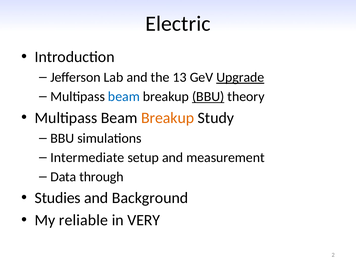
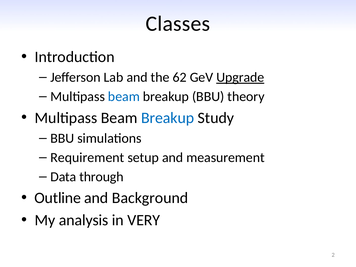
Electric: Electric -> Classes (178, 24)
13: 13 -> 62 (180, 77)
BBU underline: present -> none (208, 97)
Breakup colour: orange -> blue (168, 118)
Intermediate: Intermediate -> Requirement (87, 158)
Studies: Studies -> Outline (58, 198)
reliable: reliable -> analysis (84, 220)
